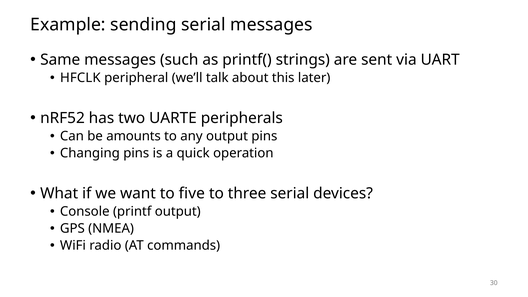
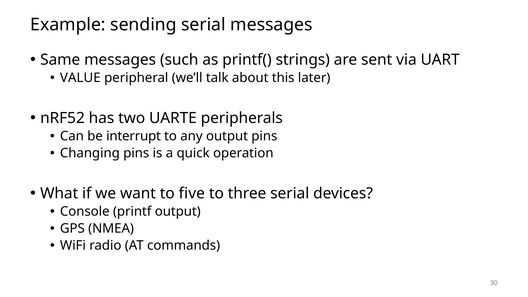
HFCLK: HFCLK -> VALUE (80, 78)
amounts: amounts -> interrupt (134, 136)
